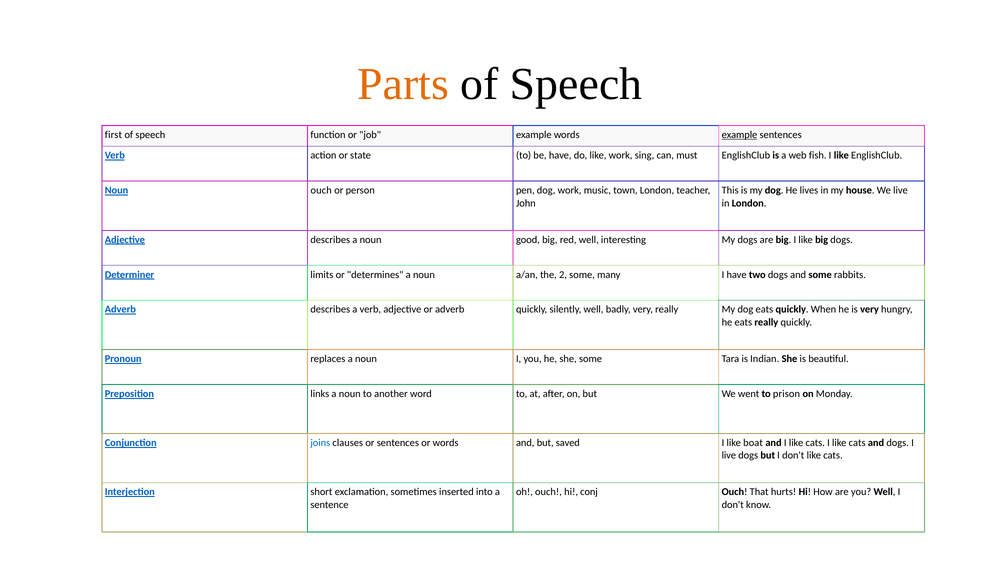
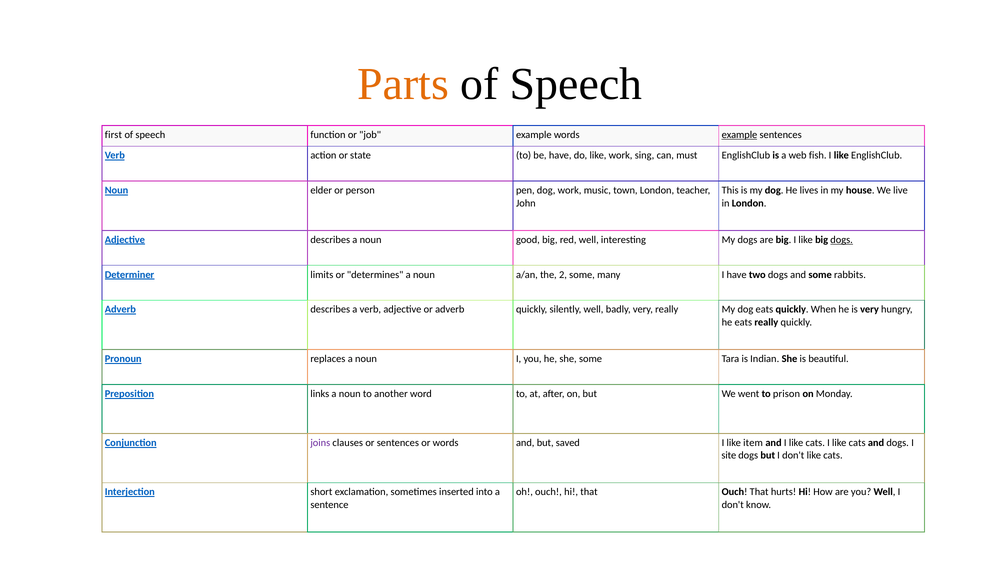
Noun ouch: ouch -> elder (321, 191)
dogs underline: none -> present (842, 240)
joins colour: blue -> purple (320, 443)
boat: boat -> item (753, 443)
live: live -> site (729, 456)
hi conj: conj -> that (589, 492)
